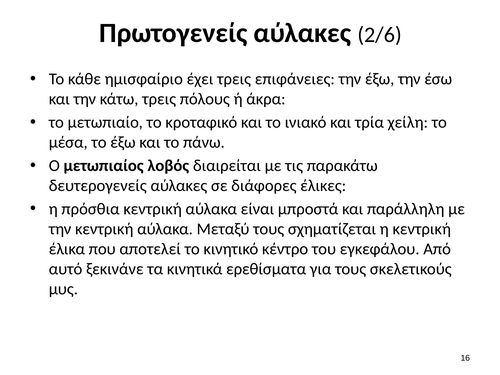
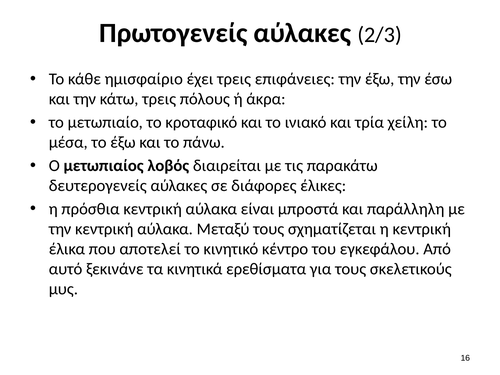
2/6: 2/6 -> 2/3 (380, 35)
